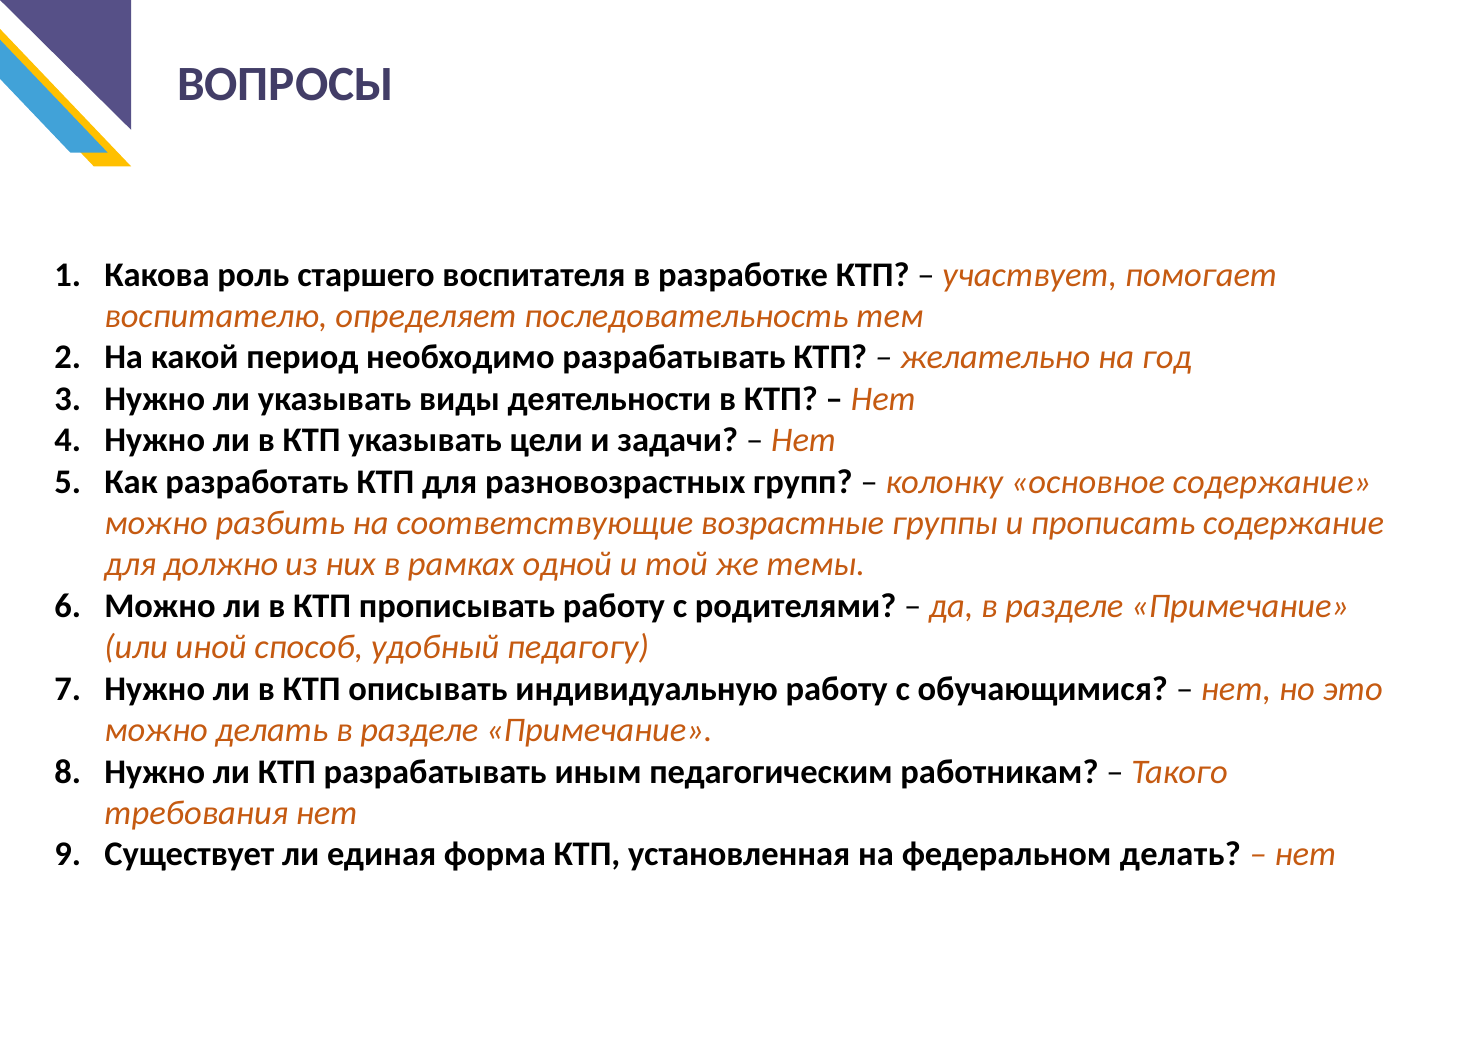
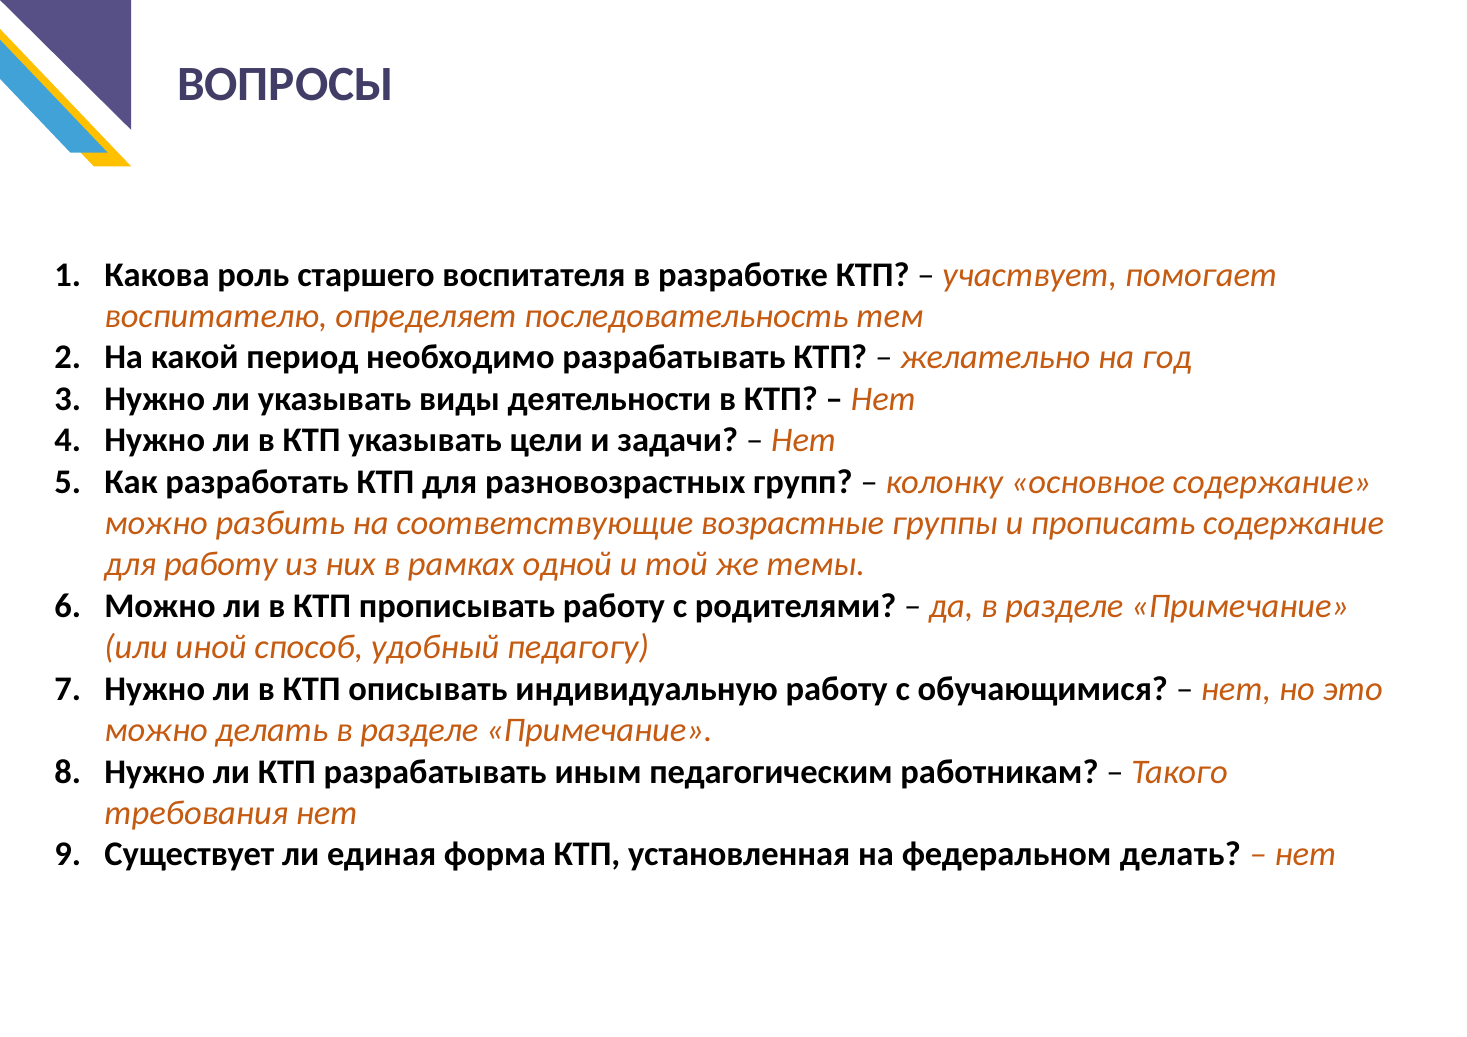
для должно: должно -> работу (221, 565)
